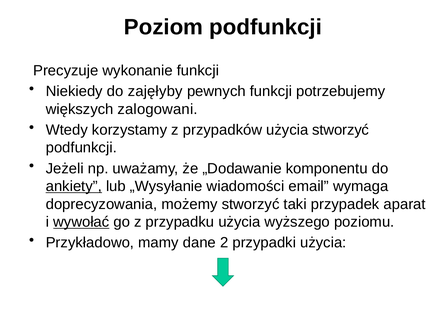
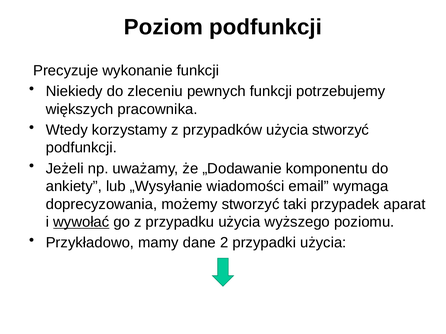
zajęłyby: zajęłyby -> zleceniu (155, 91)
zalogowani: zalogowani -> pracownika (158, 109)
ankiety underline: present -> none (74, 187)
